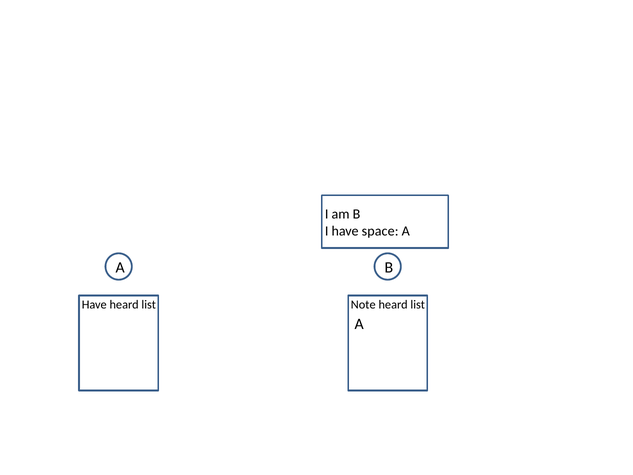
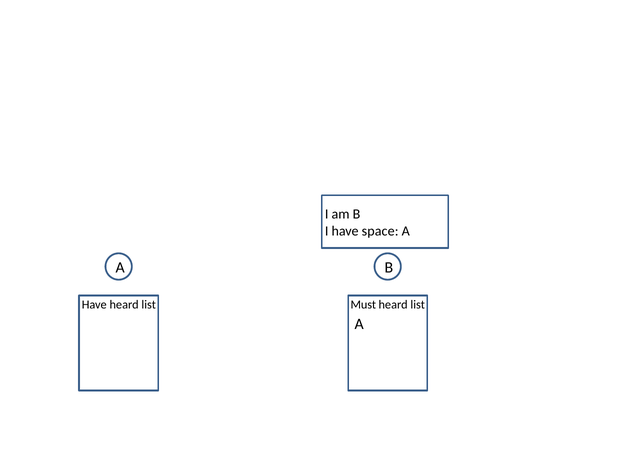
Note: Note -> Must (363, 304)
